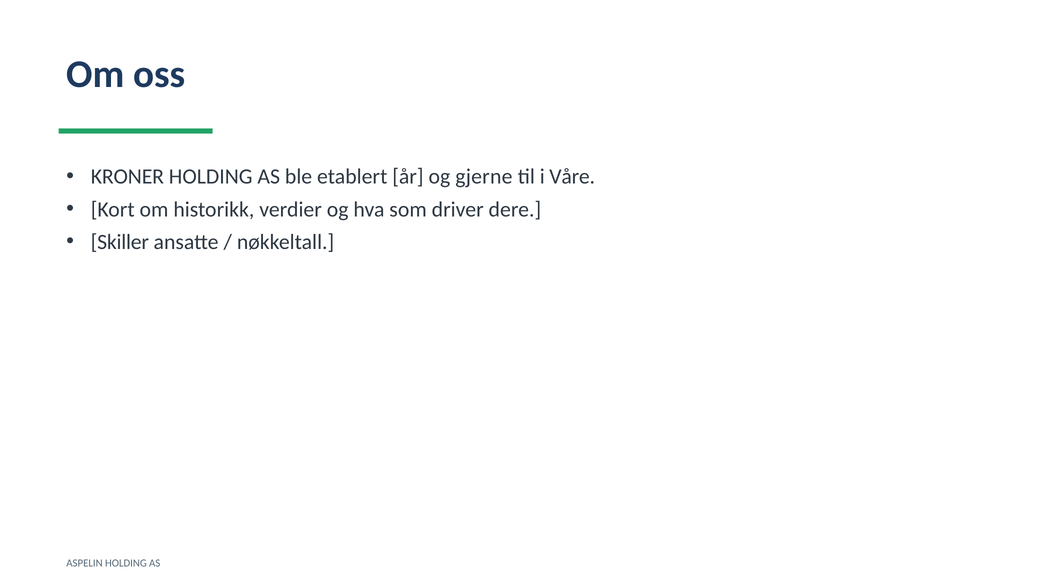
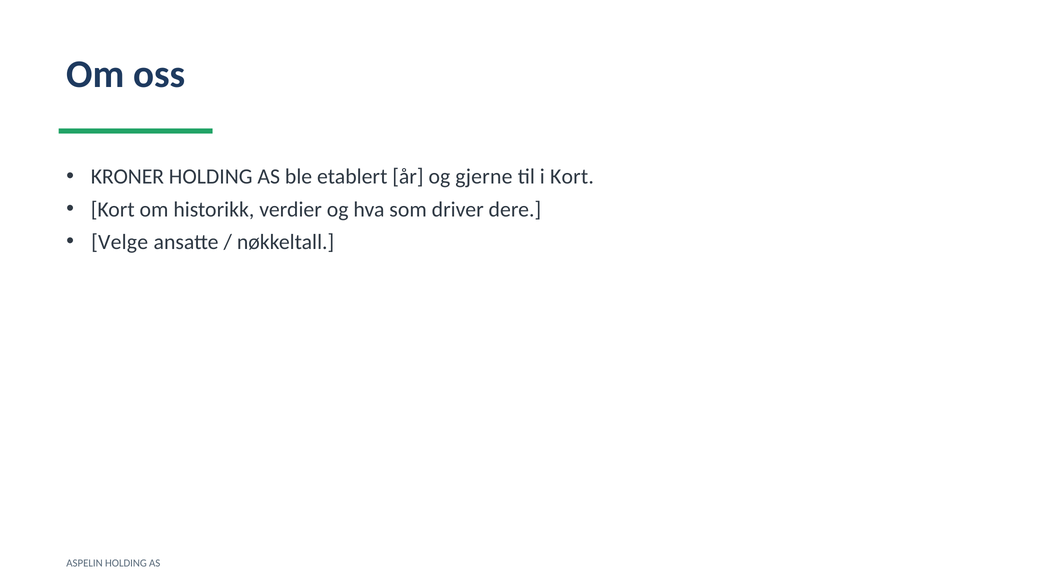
i Våre: Våre -> Kort (572, 177)
Skiller: Skiller -> Velge (120, 242)
